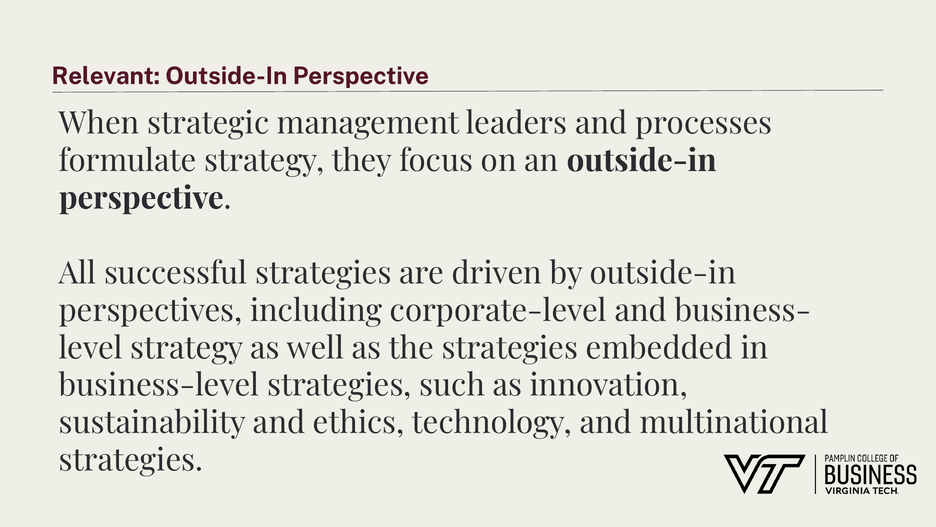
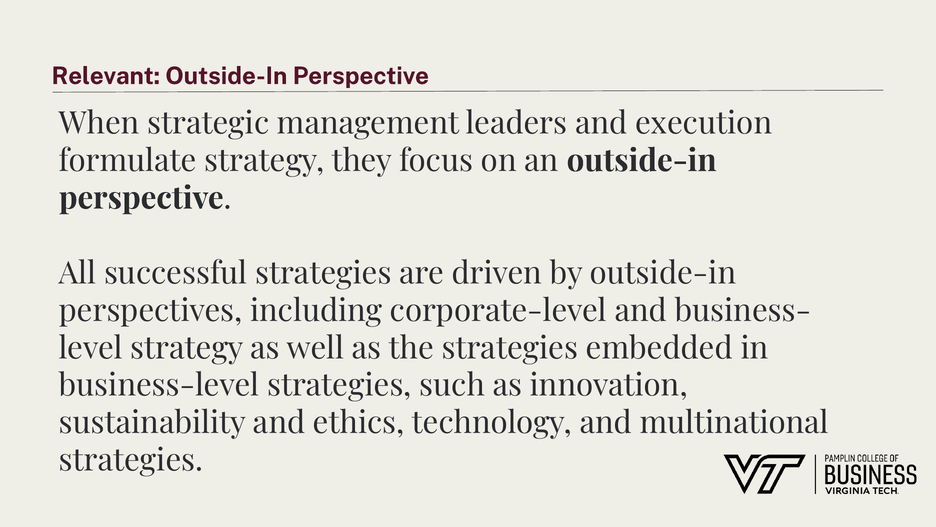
processes: processes -> execution (704, 123)
